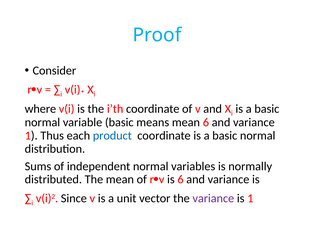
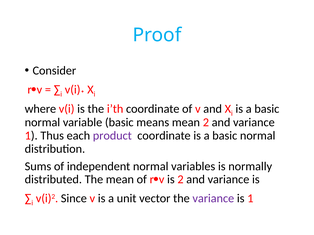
mean 6: 6 -> 2 (206, 123)
product colour: blue -> purple (112, 136)
is 6: 6 -> 2 (180, 180)
